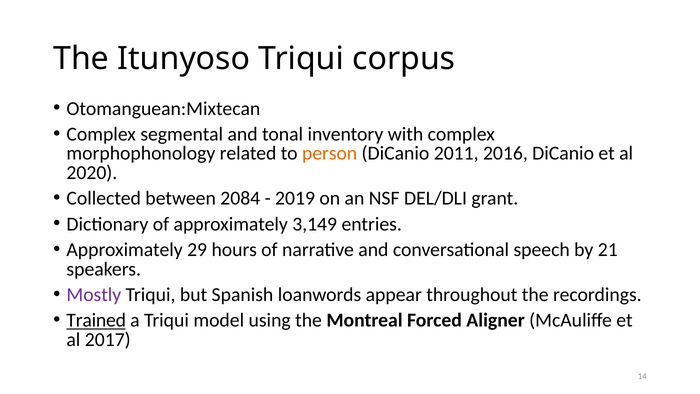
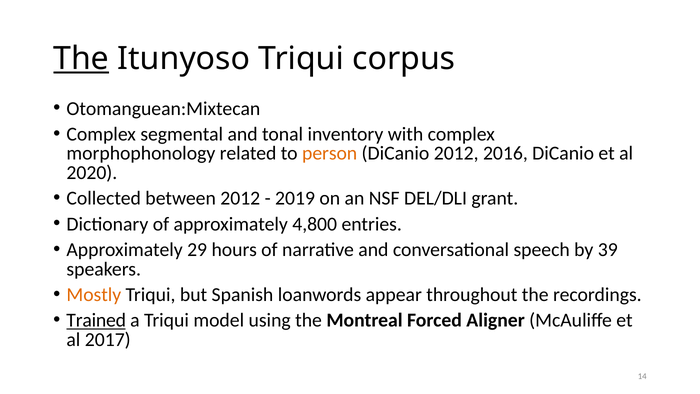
The underline: none -> present (81, 59)
DiCanio 2011: 2011 -> 2012 (456, 153)
between 2084: 2084 -> 2012 (240, 198)
3,149: 3,149 -> 4,800 (315, 224)
21: 21 -> 39 (608, 250)
Mostly colour: purple -> orange (94, 295)
